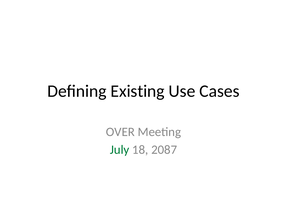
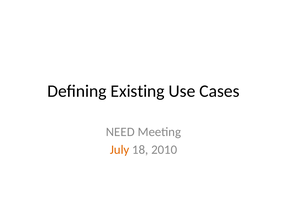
OVER: OVER -> NEED (120, 132)
July colour: green -> orange (120, 150)
2087: 2087 -> 2010 (164, 150)
